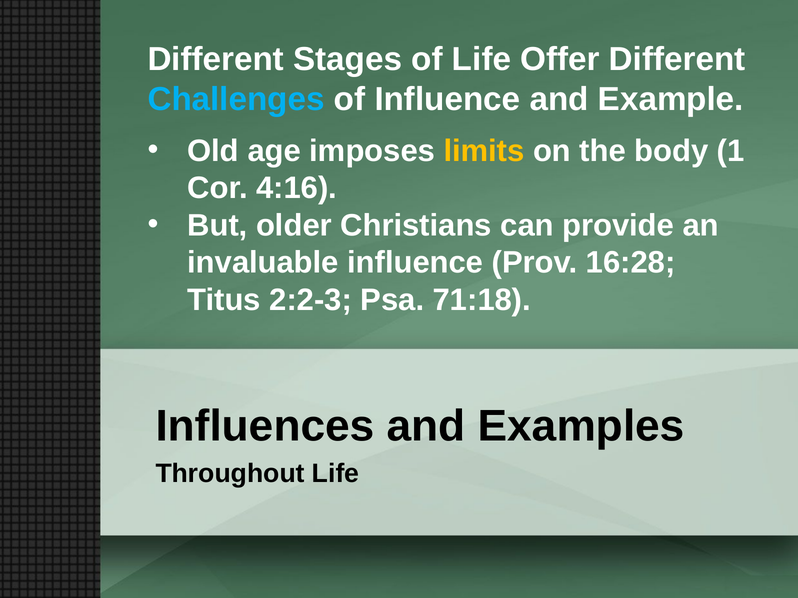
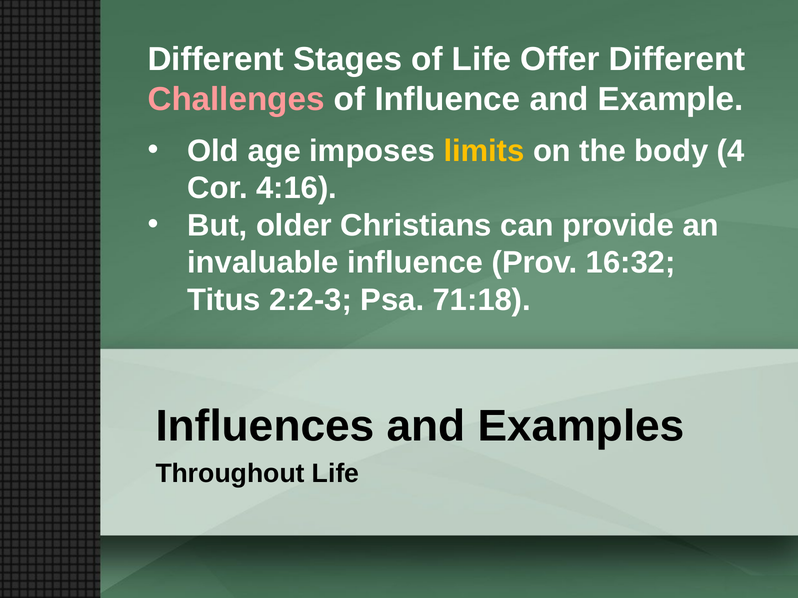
Challenges colour: light blue -> pink (236, 99)
1: 1 -> 4 (731, 151)
16:28: 16:28 -> 16:32 (631, 263)
